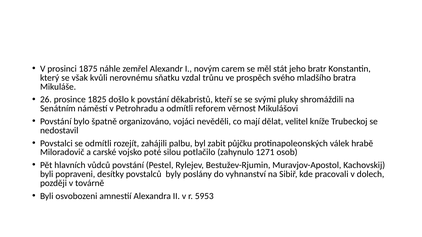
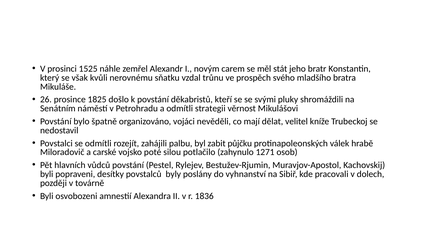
1875: 1875 -> 1525 (88, 69)
reforem: reforem -> strategii (210, 109)
5953: 5953 -> 1836 (204, 196)
